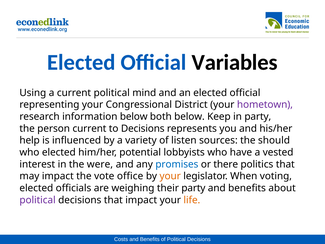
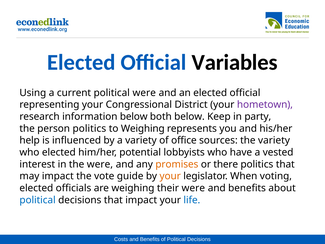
political mind: mind -> were (144, 93)
person current: current -> politics (89, 128)
to Decisions: Decisions -> Weighing (143, 128)
listen: listen -> office (184, 140)
the should: should -> variety (274, 140)
promises colour: blue -> orange (177, 164)
office: office -> guide (130, 176)
their party: party -> were (193, 188)
political colour: purple -> blue (38, 200)
life colour: orange -> blue (192, 200)
